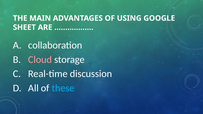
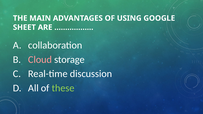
these colour: light blue -> light green (63, 88)
